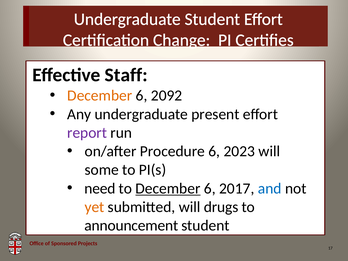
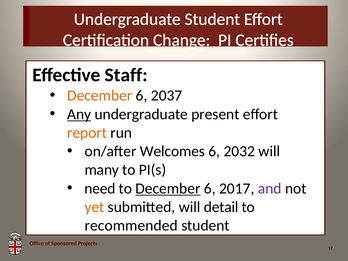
2092: 2092 -> 2037 (167, 96)
Any underline: none -> present (79, 114)
report colour: purple -> orange (87, 133)
Procedure: Procedure -> Welcomes (172, 151)
2023: 2023 -> 2032 (239, 151)
some: some -> many (102, 170)
and colour: blue -> purple (270, 188)
drugs: drugs -> detail (221, 207)
announcement: announcement -> recommended (131, 226)
